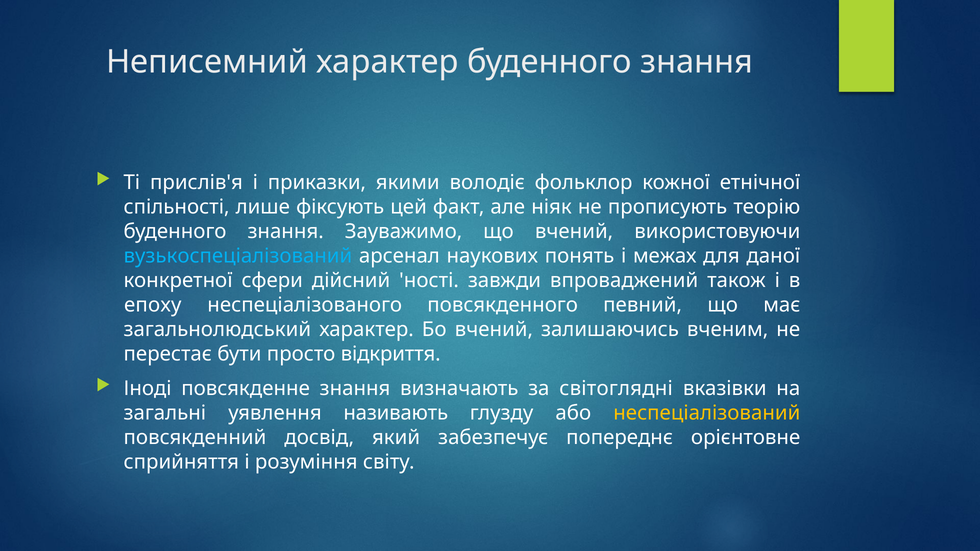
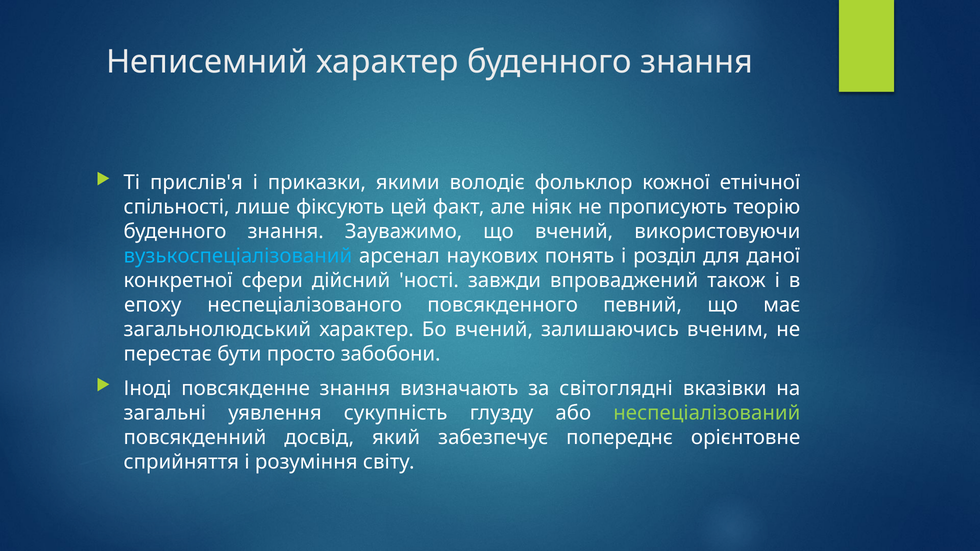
межах: межах -> розділ (665, 256)
відкриття: відкриття -> забобони (391, 354)
називають: називають -> сукупність (396, 413)
неспеціалізований colour: yellow -> light green (707, 413)
